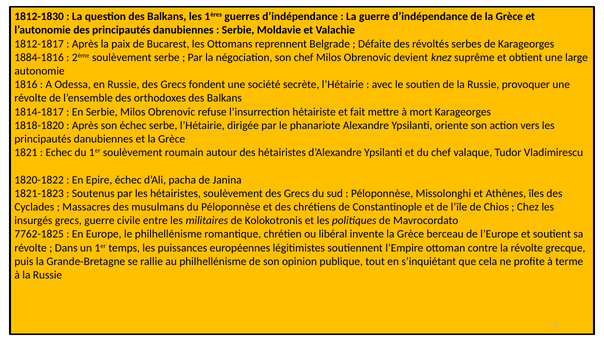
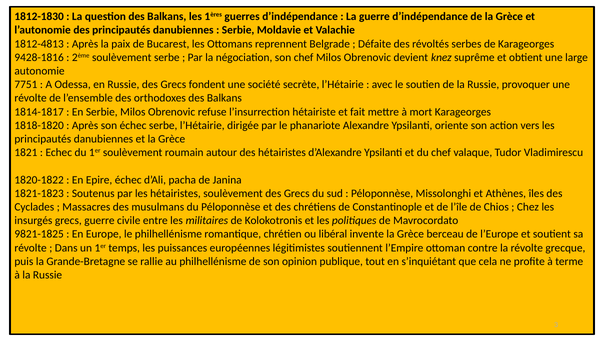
1812-1817: 1812-1817 -> 1812-4813 (39, 44)
1884-1816: 1884-1816 -> 9428-1816 (39, 57)
1816: 1816 -> 7751 (26, 85)
7762-1825: 7762-1825 -> 9821-1825 (39, 234)
